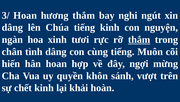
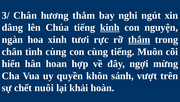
3/ Hoan: Hoan -> Chân (25, 15)
kinh underline: none -> present (110, 27)
tình dâng: dâng -> cùng (56, 51)
chết kinh: kinh -> nuôi (44, 87)
